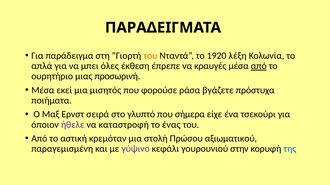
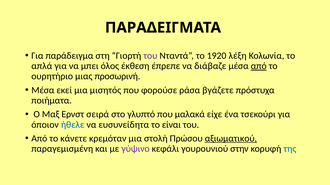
του colour: orange -> purple (150, 56)
όλες: όλες -> όλος (110, 66)
κραυγές: κραυγές -> διάβαζε (210, 66)
σήμερα: σήμερα -> μαλακά (190, 115)
ήθελε colour: purple -> blue (73, 125)
καταστροφή: καταστροφή -> ευσυνείδητα (124, 125)
ένας: ένας -> είναι (171, 125)
αστική: αστική -> κάνετε (74, 139)
αξιωματικού underline: none -> present (231, 139)
